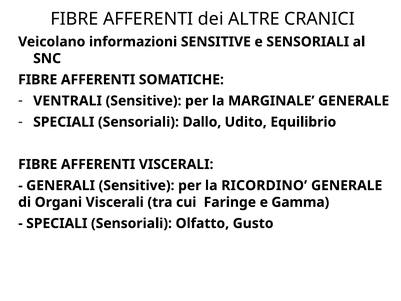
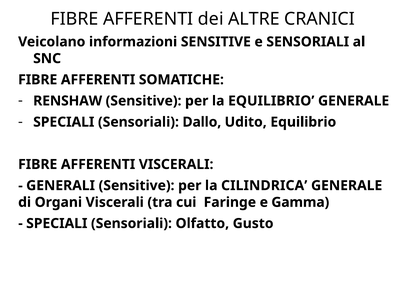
VENTRALI: VENTRALI -> RENSHAW (68, 101)
la MARGINALE: MARGINALE -> EQUILIBRIO (271, 101)
RICORDINO: RICORDINO -> CILINDRICA (264, 185)
